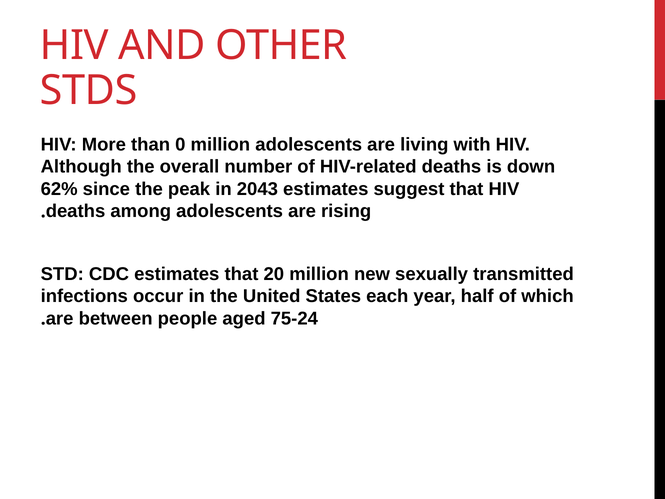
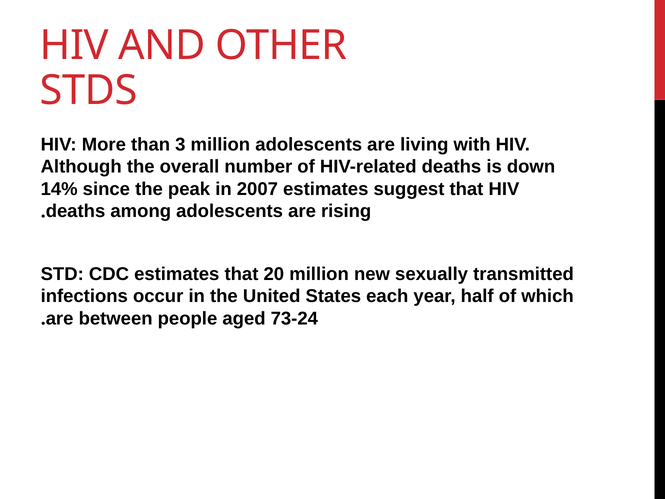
0: 0 -> 3 (180, 145)
62%: 62% -> 14% (59, 189)
2043: 2043 -> 2007 (257, 189)
75-24: 75-24 -> 73-24 (294, 318)
